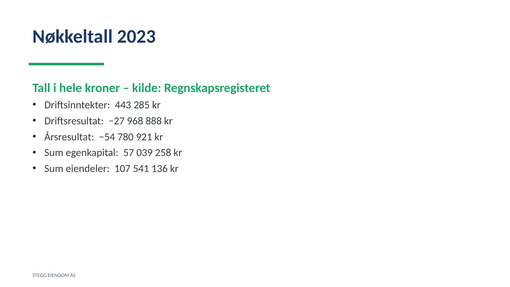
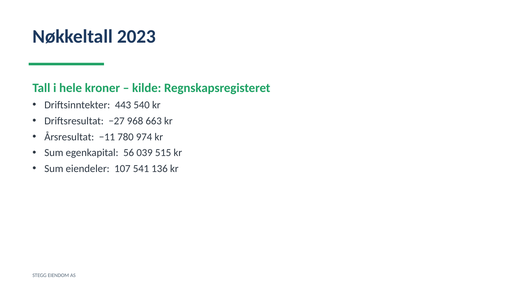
285: 285 -> 540 (142, 105)
888: 888 -> 663 (154, 121)
−54: −54 -> −11 (107, 137)
921: 921 -> 974 (144, 137)
57: 57 -> 56 (129, 153)
258: 258 -> 515 (163, 153)
